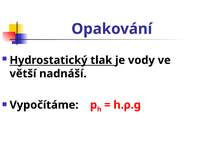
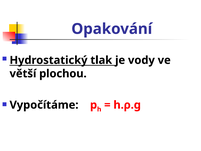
nadnáší: nadnáší -> plochou (63, 74)
